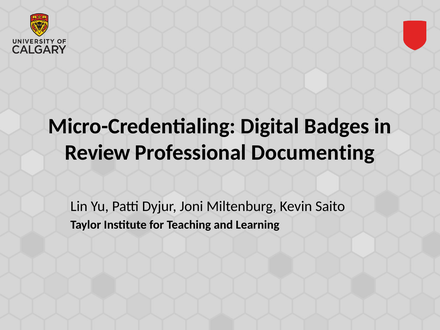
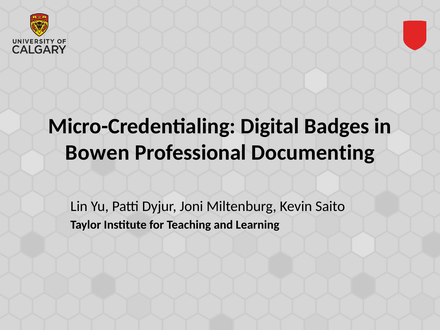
Review: Review -> Bowen (97, 153)
